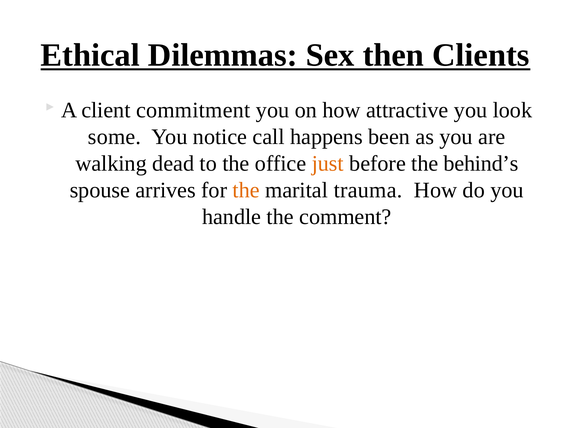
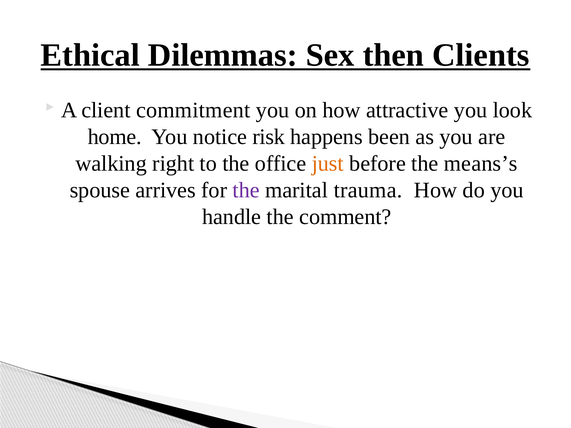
some: some -> home (115, 137)
call: call -> risk (269, 137)
dead: dead -> right (173, 164)
behind’s: behind’s -> means’s (481, 164)
the colour: orange -> purple (246, 190)
